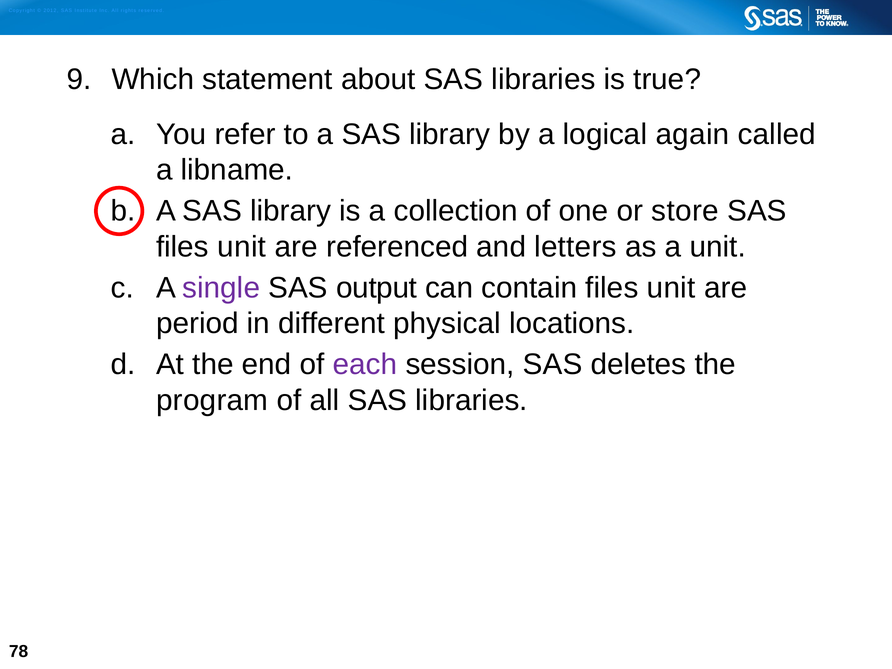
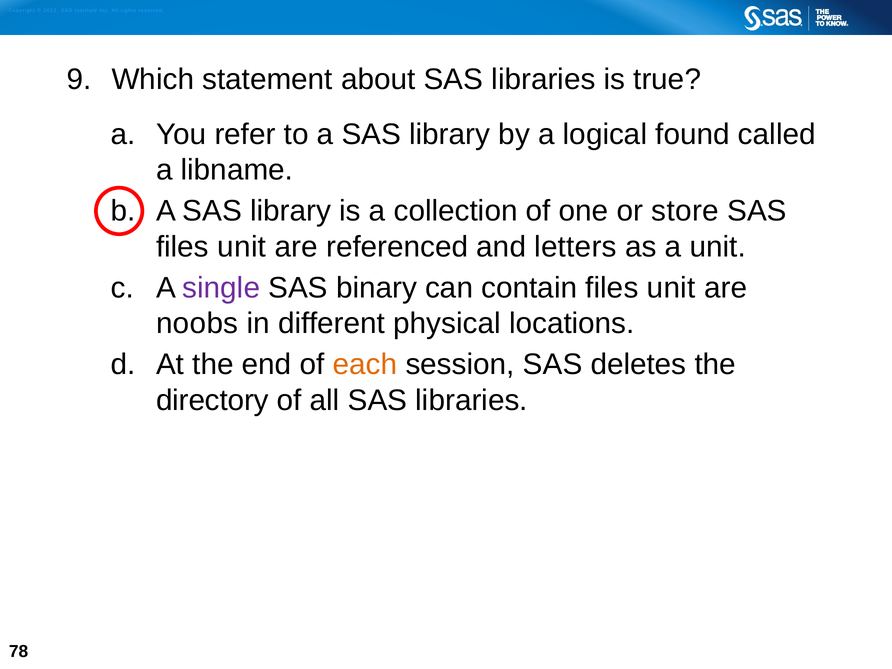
again: again -> found (693, 134)
output: output -> binary (376, 288)
period: period -> noobs (197, 323)
each colour: purple -> orange (365, 365)
program: program -> directory (212, 400)
